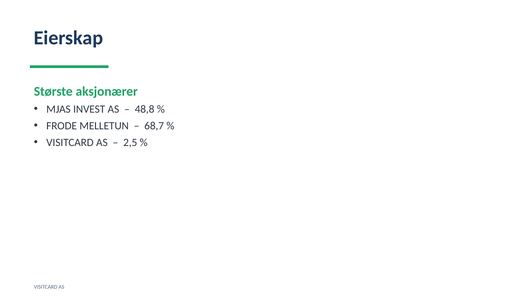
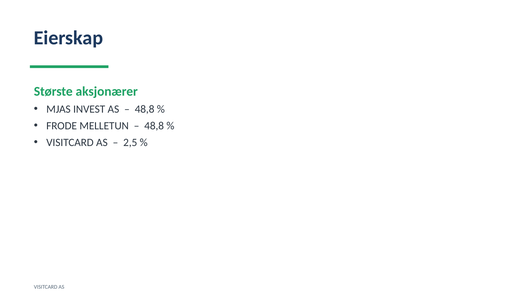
68,7: 68,7 -> 48,8 (154, 126)
